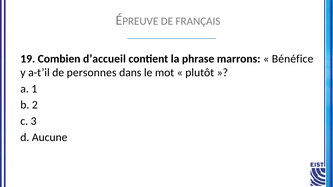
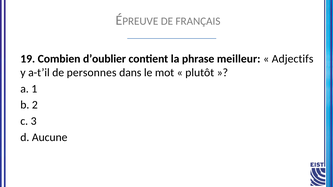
d’accueil: d’accueil -> d’oublier (105, 59)
marrons: marrons -> meilleur (239, 59)
Bénéfice: Bénéfice -> Adjectifs (293, 59)
